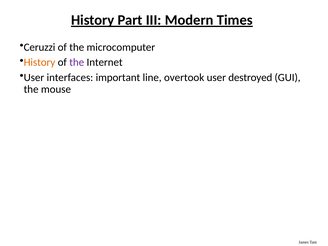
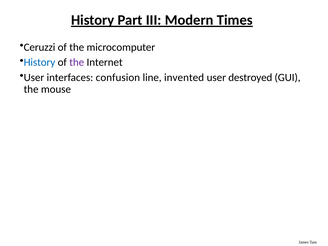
History colour: orange -> blue (39, 62)
important: important -> confusion (118, 77)
overtook: overtook -> invented (184, 77)
